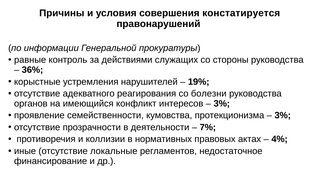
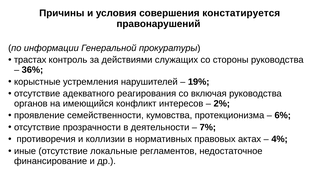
равные: равные -> трастах (30, 60)
болезни: болезни -> включая (209, 94)
3%: 3% -> 2% (222, 104)
3%: 3% -> 6% (283, 116)
